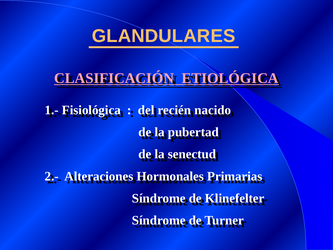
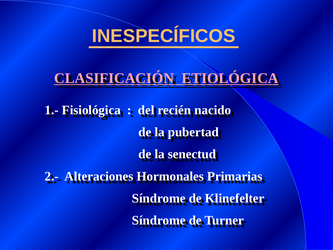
GLANDULARES: GLANDULARES -> INESPECÍFICOS (164, 36)
